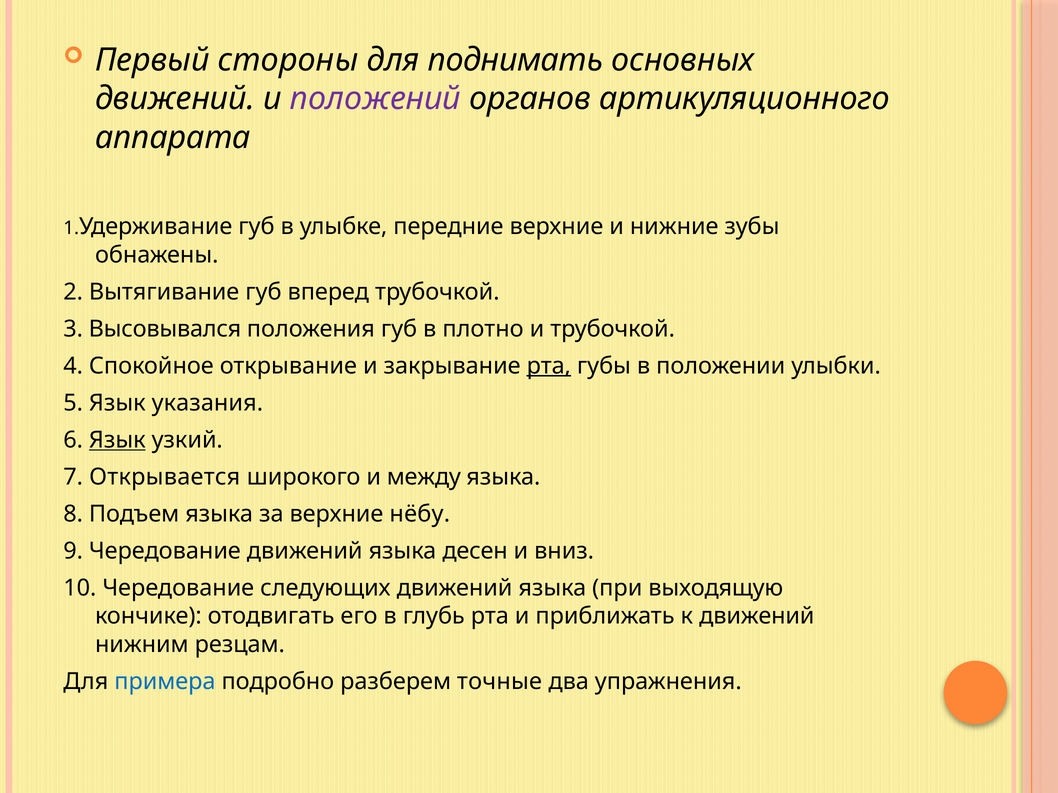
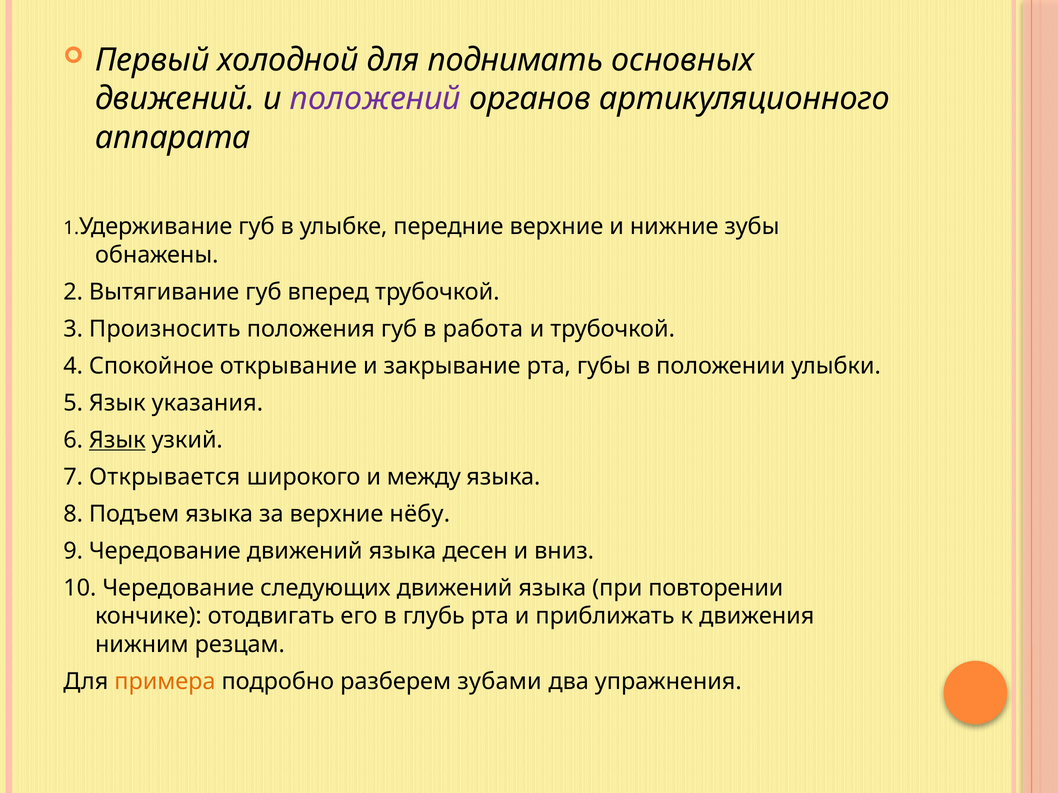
стороны: стороны -> холодной (288, 60)
Высовывался: Высовывался -> Произносить (165, 329)
плотно: плотно -> работа (483, 329)
рта underline: present -> none (549, 366)
выходящую: выходящую -> повторении (716, 588)
к движений: движений -> движения (757, 616)
примера colour: blue -> orange (165, 682)
точные: точные -> зубами (500, 682)
